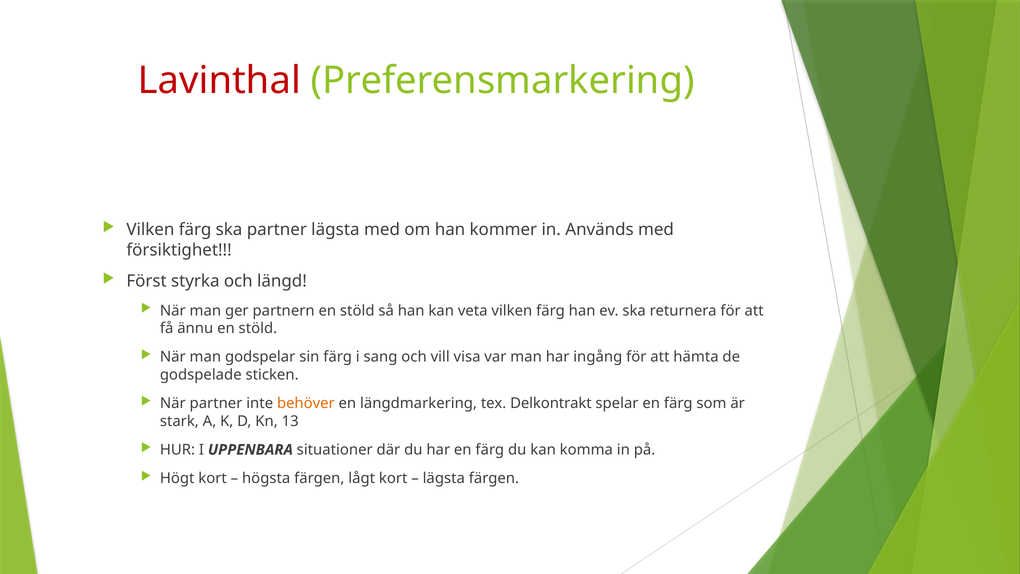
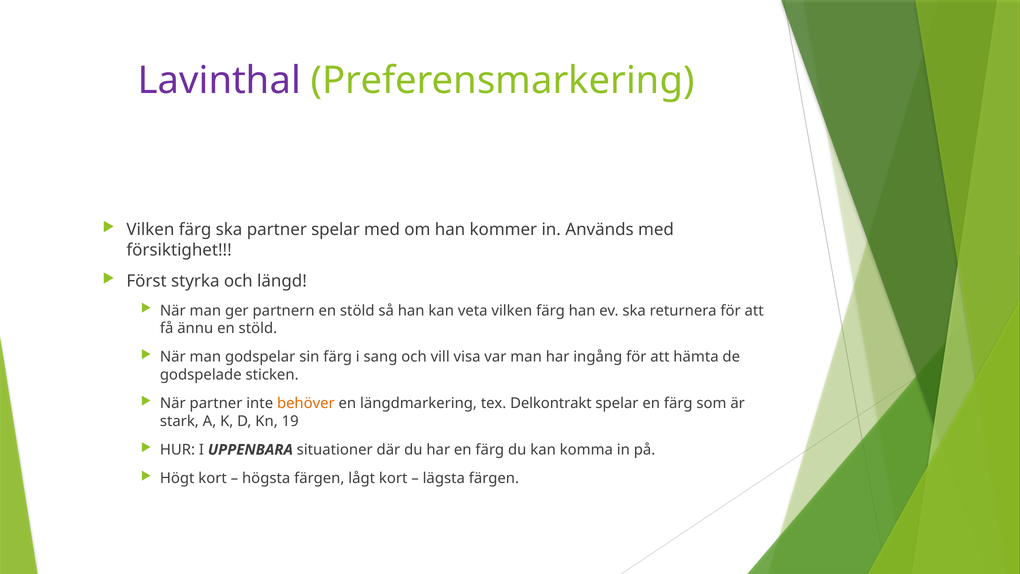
Lavinthal colour: red -> purple (219, 80)
partner lägsta: lägsta -> spelar (336, 230)
13: 13 -> 19 (290, 421)
